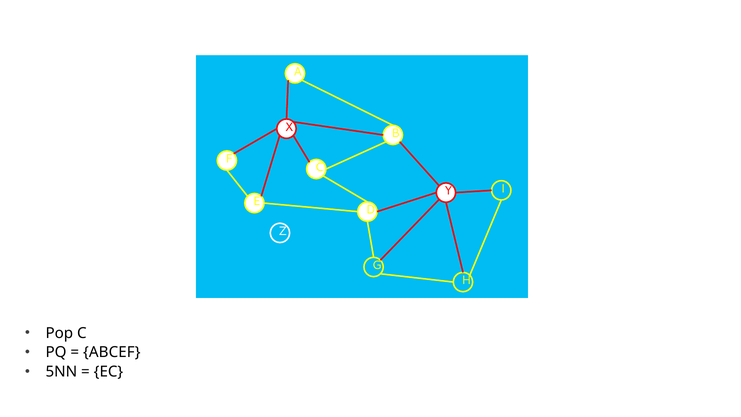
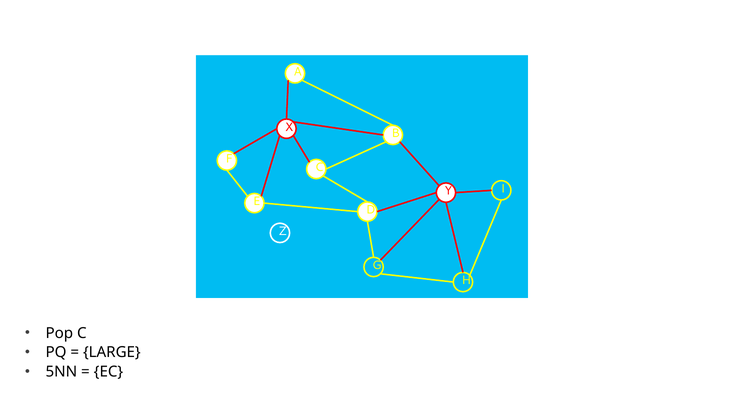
ABCEF: ABCEF -> LARGE (112, 352)
